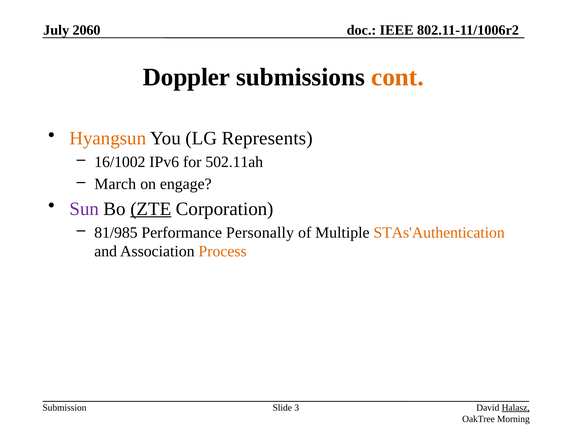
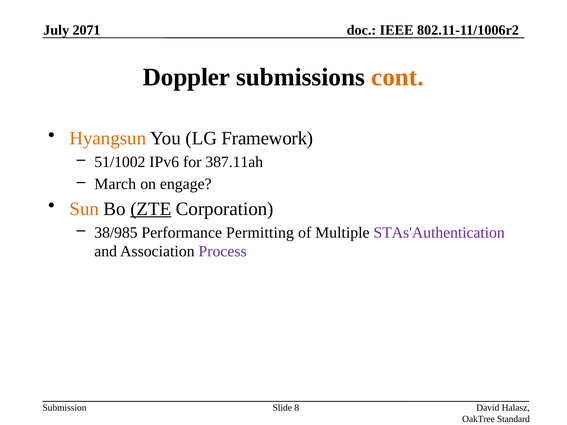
2060: 2060 -> 2071 (87, 30)
Represents: Represents -> Framework (267, 138)
16/1002: 16/1002 -> 51/1002 (120, 162)
502.11ah: 502.11ah -> 387.11ah (234, 162)
Sun colour: purple -> orange (84, 209)
81/985: 81/985 -> 38/985 (116, 233)
Personally: Personally -> Permitting (260, 233)
STAs'Authentication colour: orange -> purple (439, 233)
Process colour: orange -> purple (223, 252)
3: 3 -> 8 (297, 408)
Halasz underline: present -> none (516, 408)
Morning: Morning -> Standard (513, 419)
